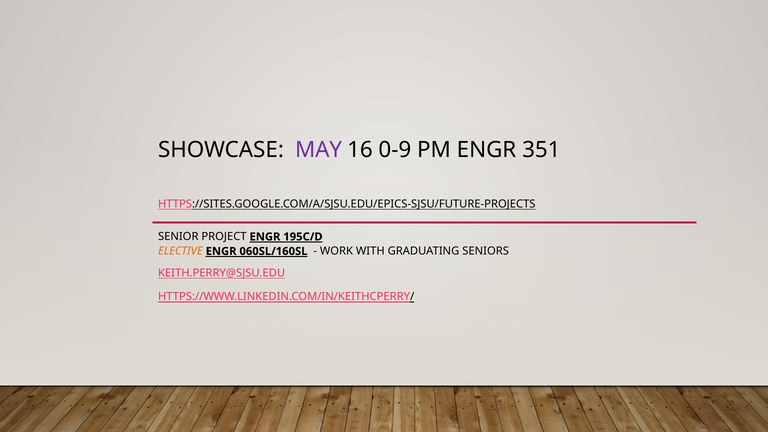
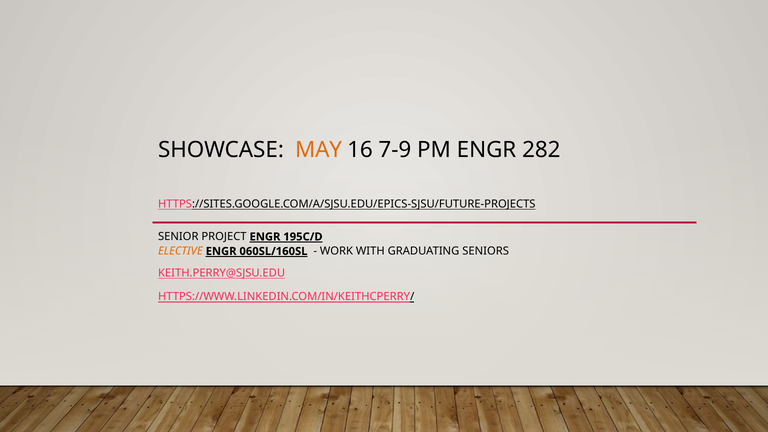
MAY colour: purple -> orange (319, 150)
0-9: 0-9 -> 7-9 (395, 150)
351: 351 -> 282 (541, 150)
